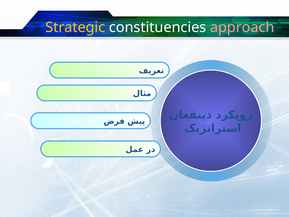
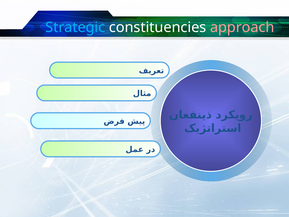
Strategic colour: yellow -> light blue (75, 27)
